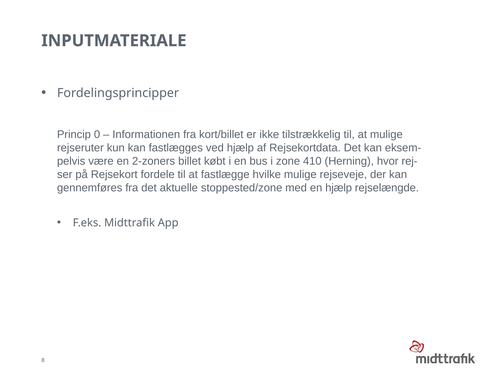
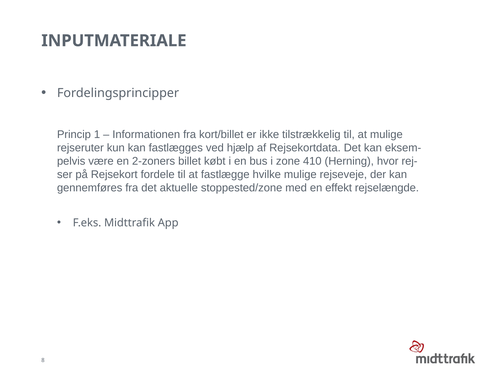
0: 0 -> 1 (97, 135)
en hjælp: hjælp -> effekt (339, 188)
